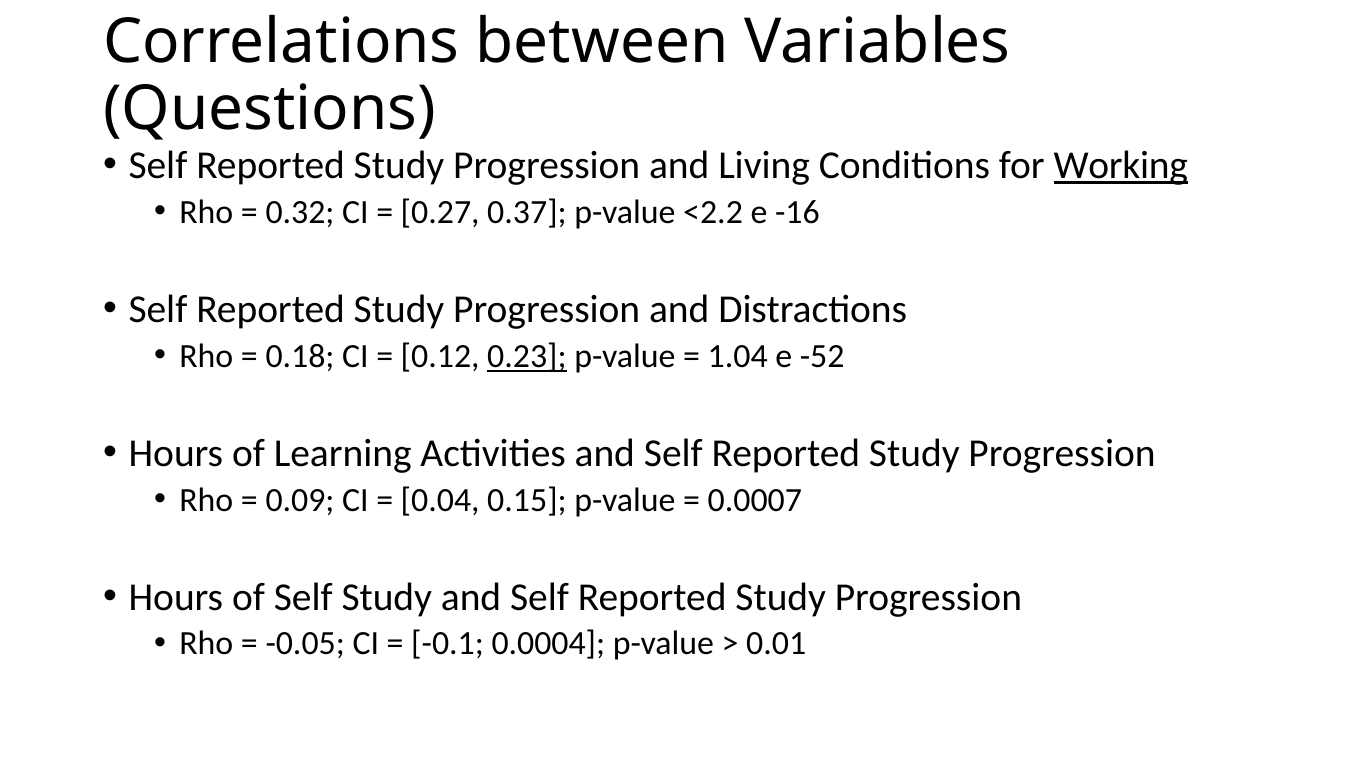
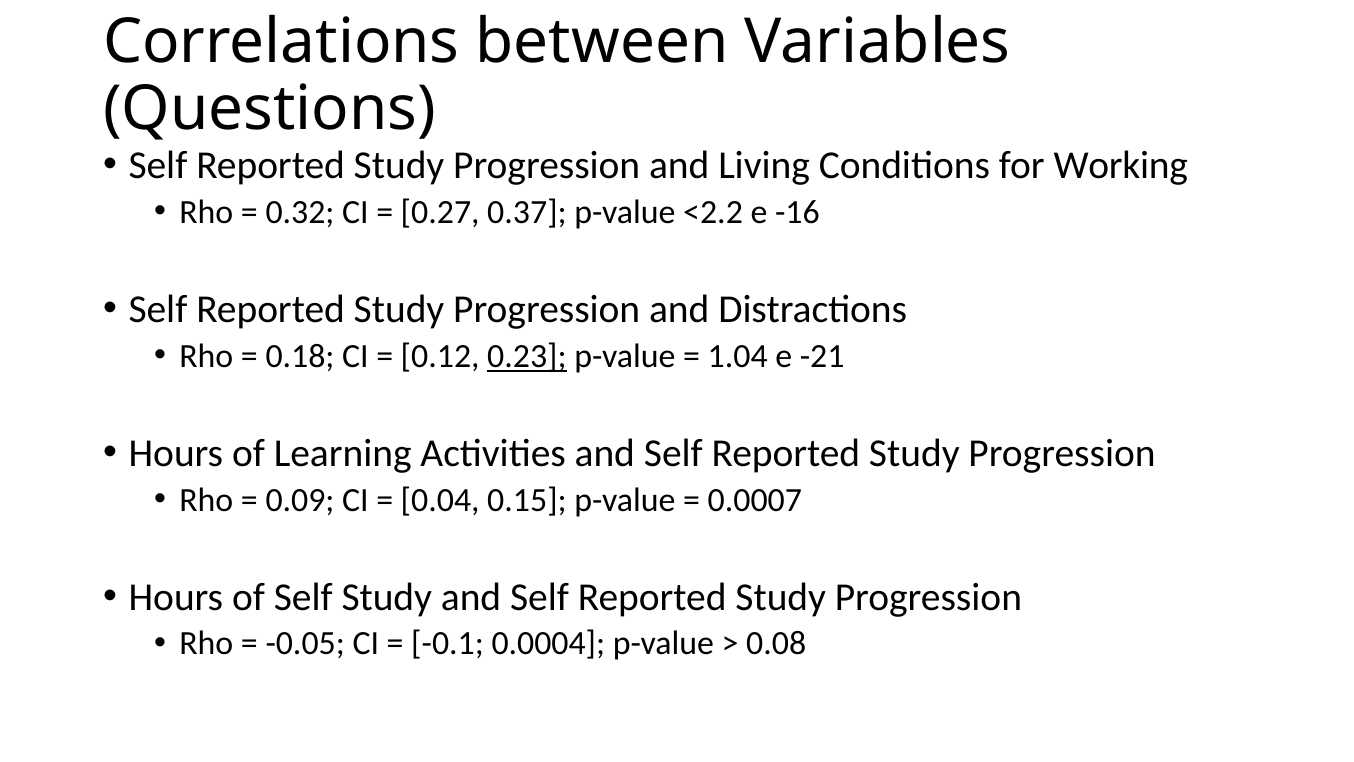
Working underline: present -> none (1121, 165)
-52: -52 -> -21 (822, 356)
0.01: 0.01 -> 0.08 (776, 643)
